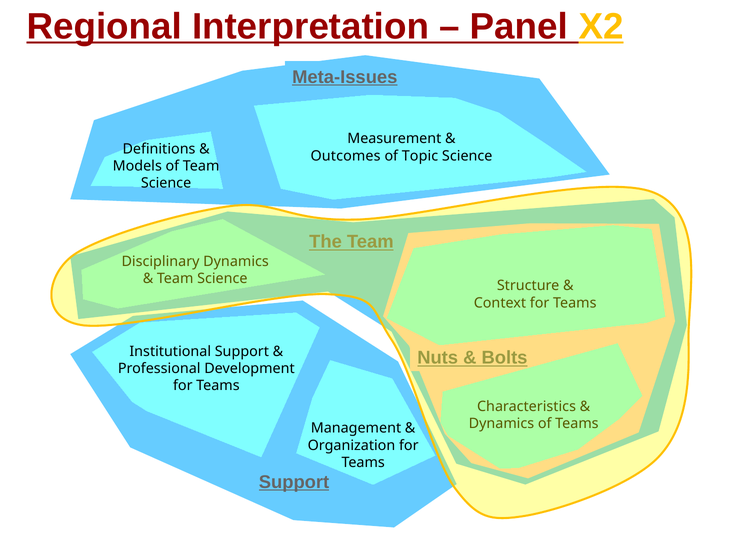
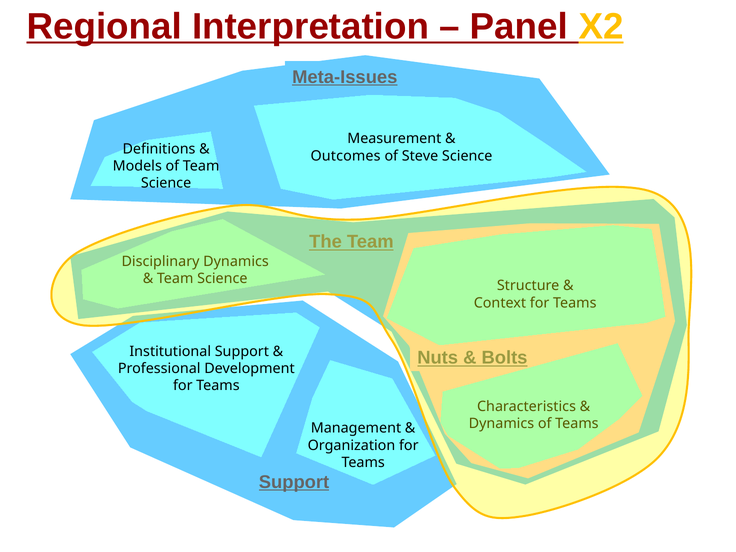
Topic: Topic -> Steve (420, 156)
